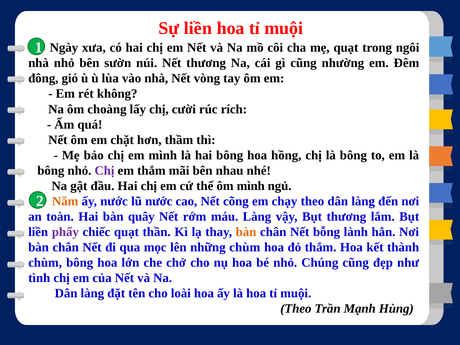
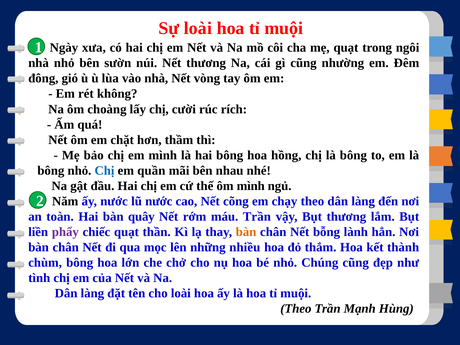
Sự liền: liền -> loài (198, 28)
Chị colour: purple -> blue (105, 170)
em thắm: thắm -> quần (151, 170)
Năm colour: orange -> black (65, 201)
máu Làng: Làng -> Trần (257, 216)
những chùm: chùm -> nhiều (245, 247)
